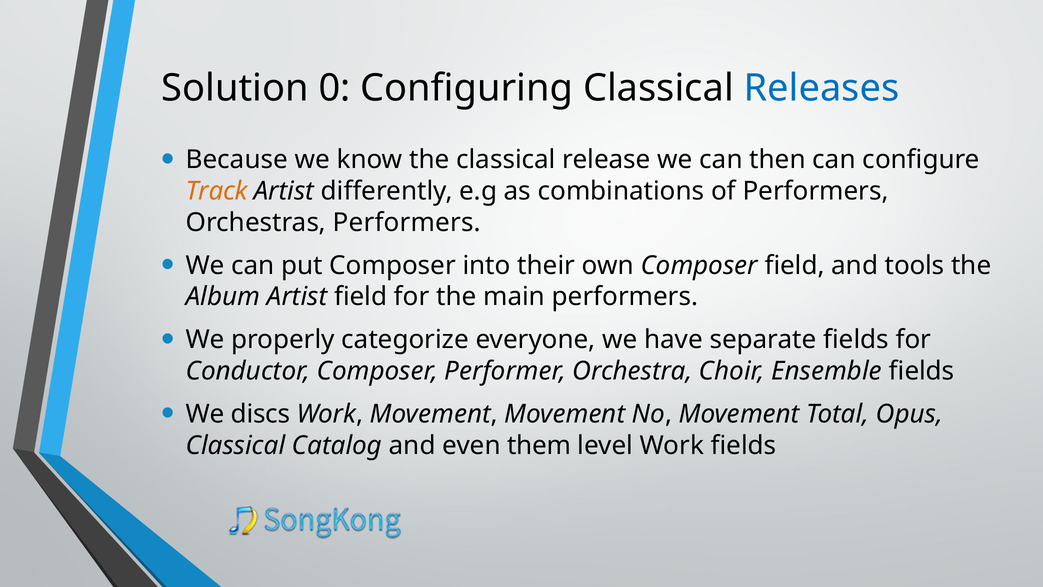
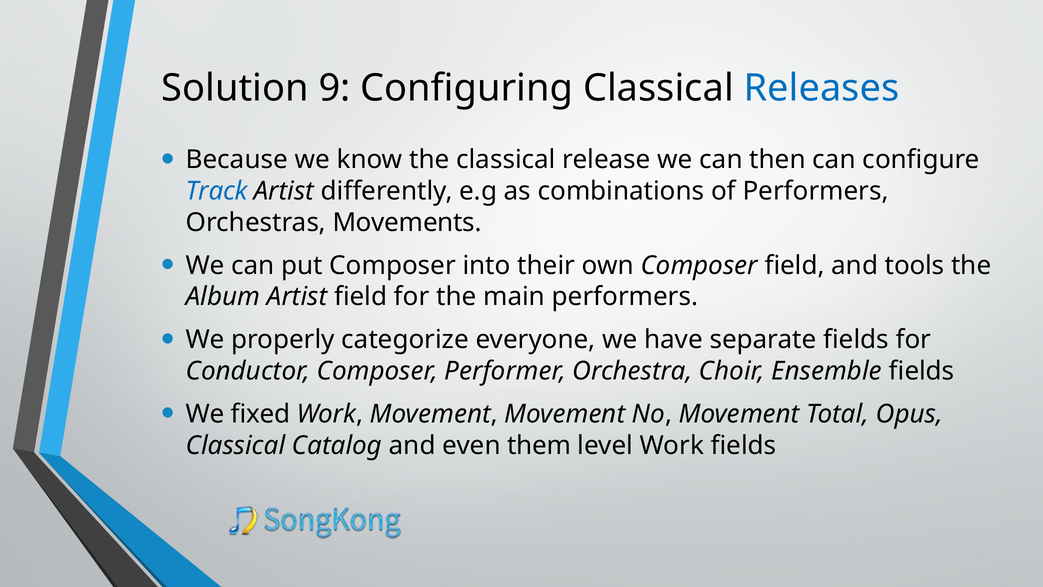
0: 0 -> 9 (335, 88)
Track colour: orange -> blue (217, 191)
Orchestras Performers: Performers -> Movements (407, 222)
discs: discs -> fixed (261, 414)
